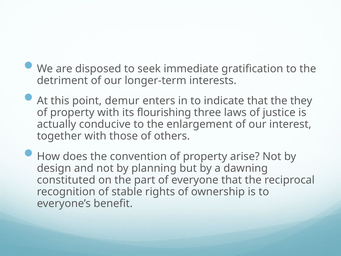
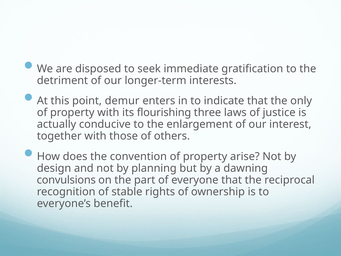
they: they -> only (301, 101)
constituted: constituted -> convulsions (66, 180)
